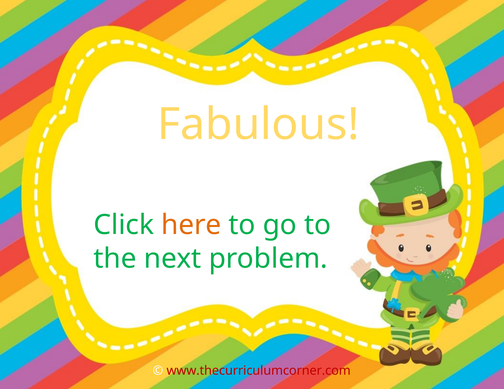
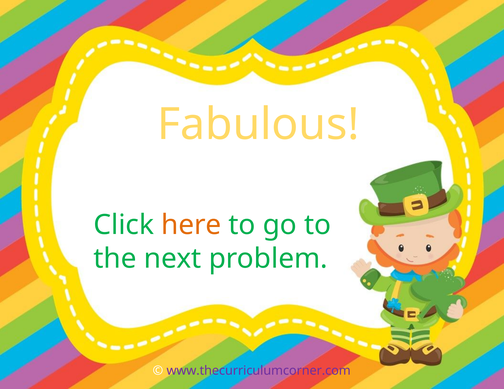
www.thecurriculumcorner.com colour: red -> purple (259, 371)
